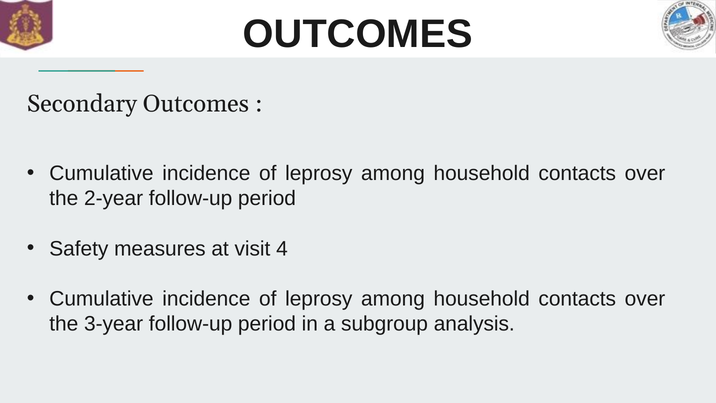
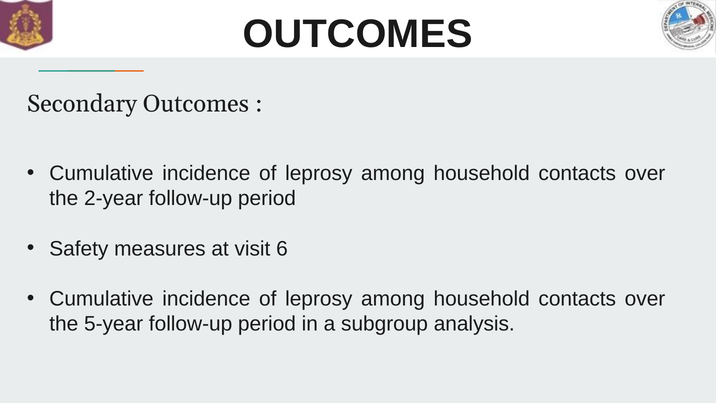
4: 4 -> 6 (282, 249)
3-year: 3-year -> 5-year (114, 324)
